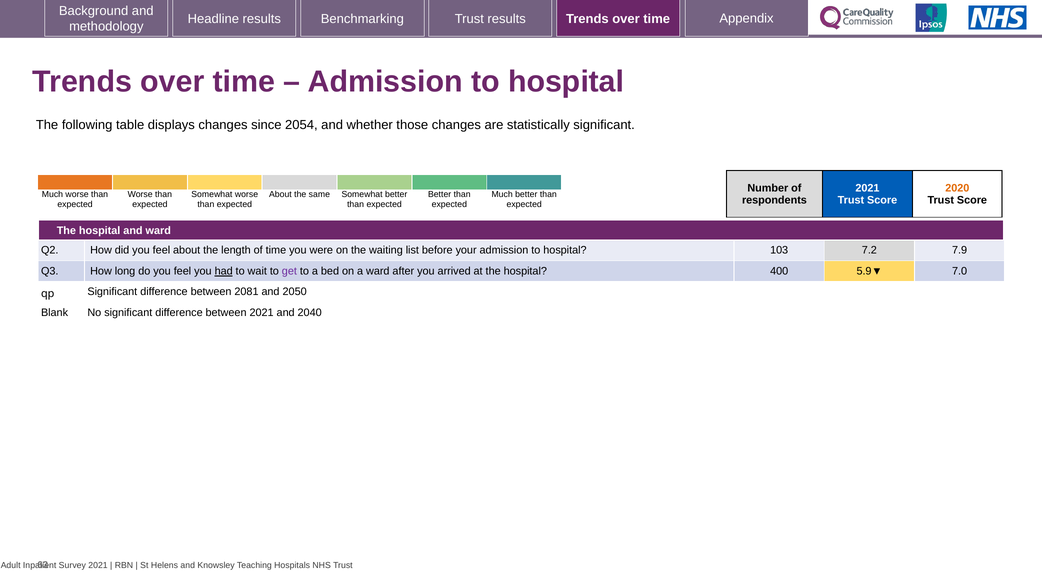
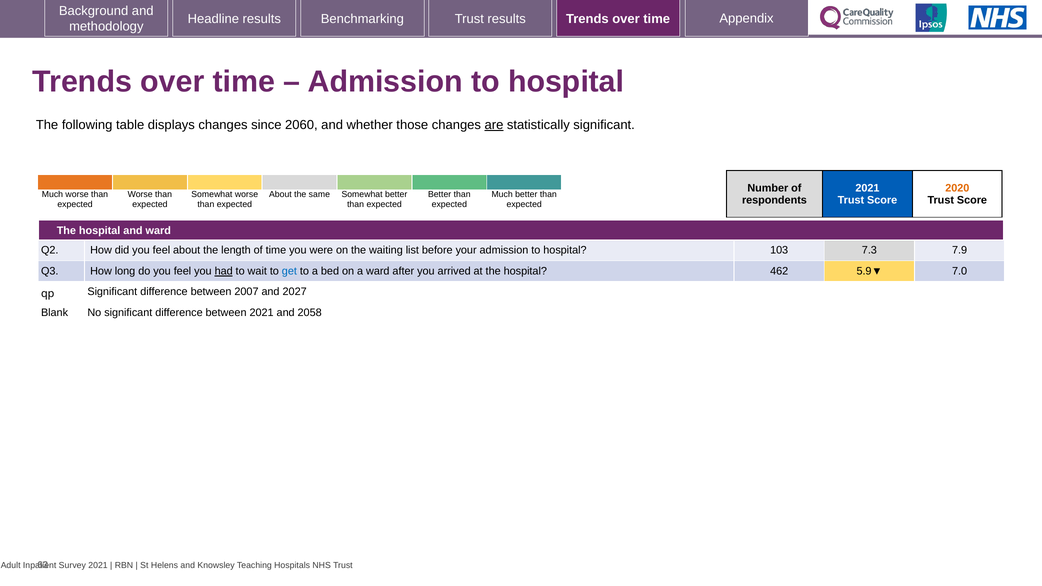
2054: 2054 -> 2060 (301, 125)
are underline: none -> present (494, 125)
7.2: 7.2 -> 7.3 (869, 250)
get colour: purple -> blue (289, 271)
400: 400 -> 462 (779, 271)
2081: 2081 -> 2007 (246, 292)
2050: 2050 -> 2027 (295, 292)
2040: 2040 -> 2058 (310, 313)
